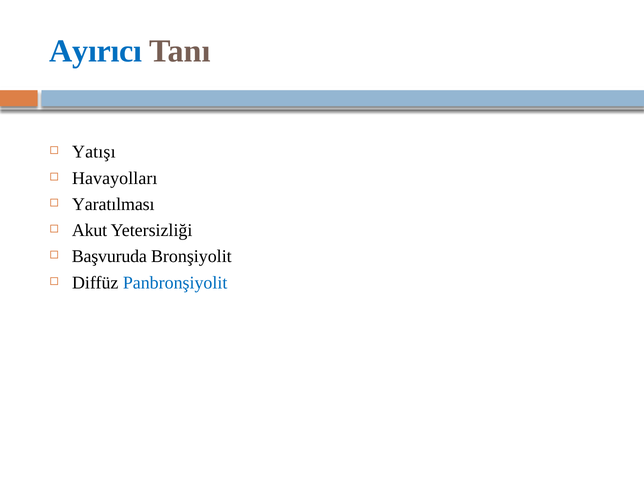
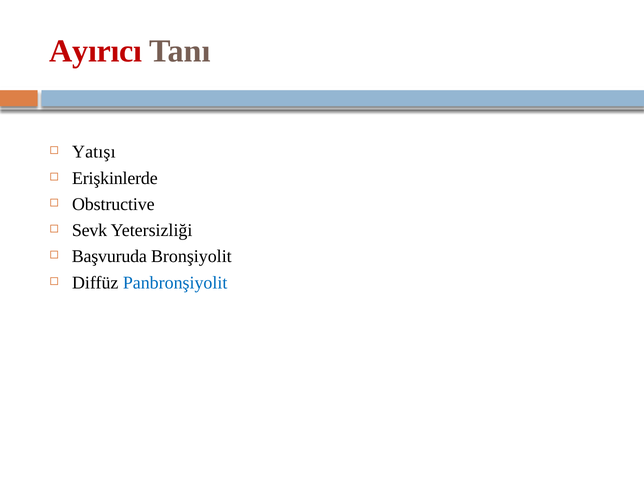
Ayırıcı colour: blue -> red (96, 51)
Havayolları: Havayolları -> Erişkinlerde (115, 178)
Yaratılması: Yaratılması -> Obstructive (113, 204)
Akut: Akut -> Sevk (90, 230)
